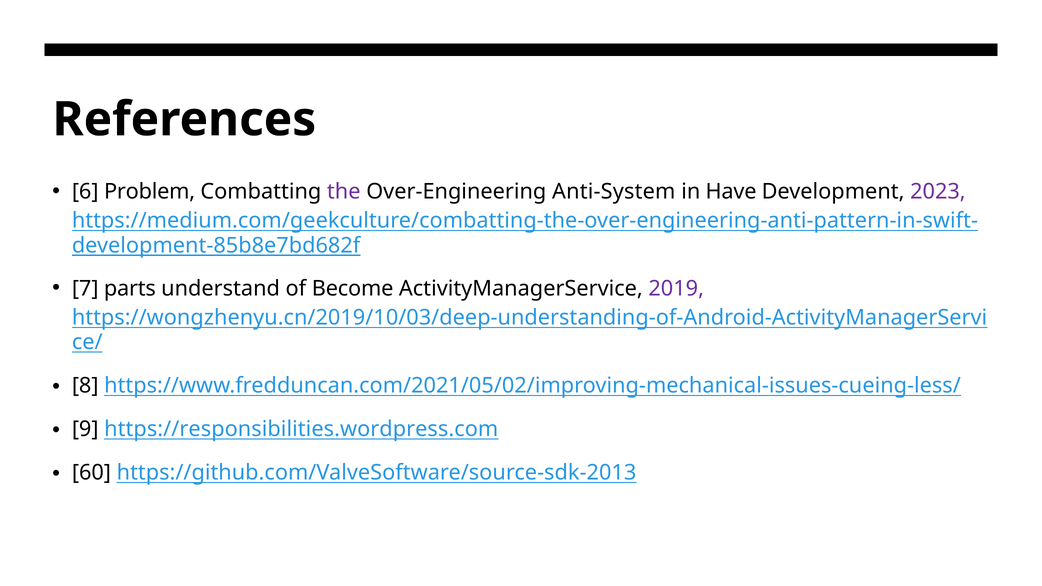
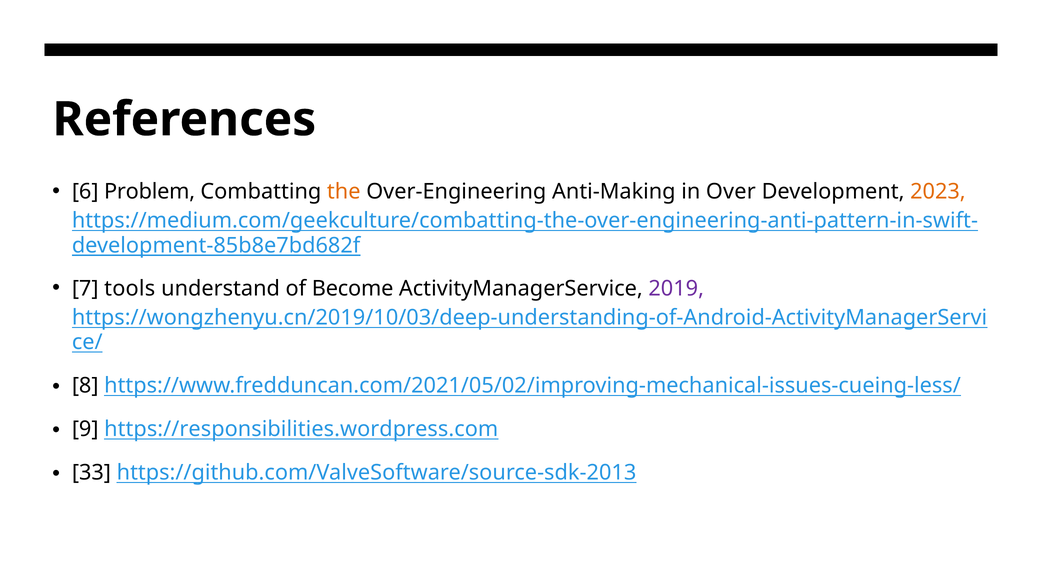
the colour: purple -> orange (344, 192)
Anti-System: Anti-System -> Anti-Making (614, 192)
Have: Have -> Over (731, 192)
2023 colour: purple -> orange (938, 192)
parts: parts -> tools (130, 289)
60: 60 -> 33 (91, 473)
